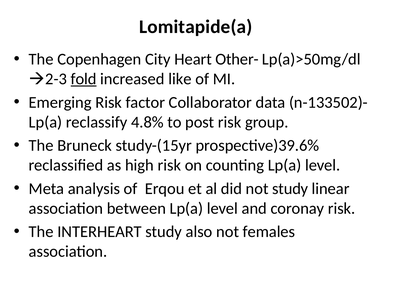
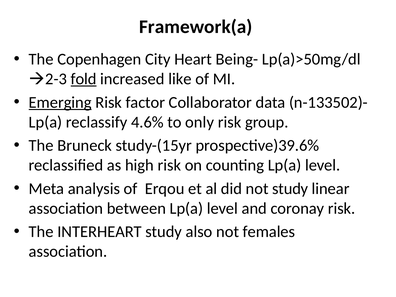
Lomitapide(a: Lomitapide(a -> Framework(a (196, 27)
Other-: Other- -> Being- (237, 59)
Emerging underline: none -> present (60, 102)
4.8%: 4.8% -> 4.6% (147, 122)
post: post -> only (200, 122)
